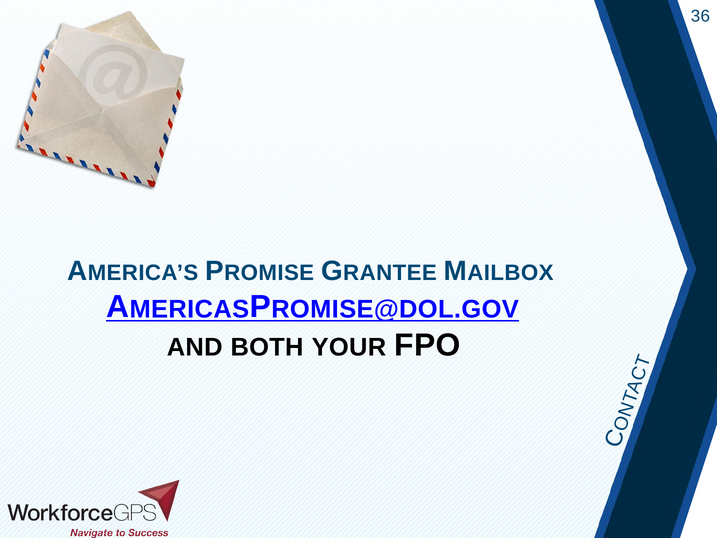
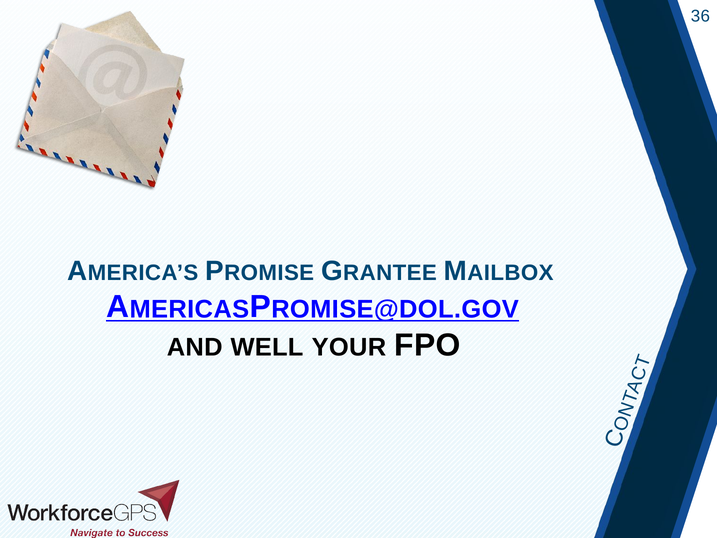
BOTH: BOTH -> WELL (267, 347)
